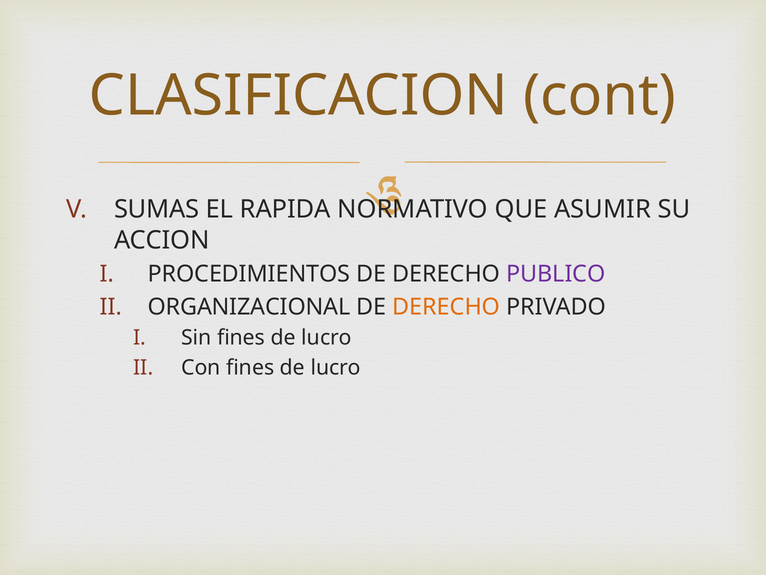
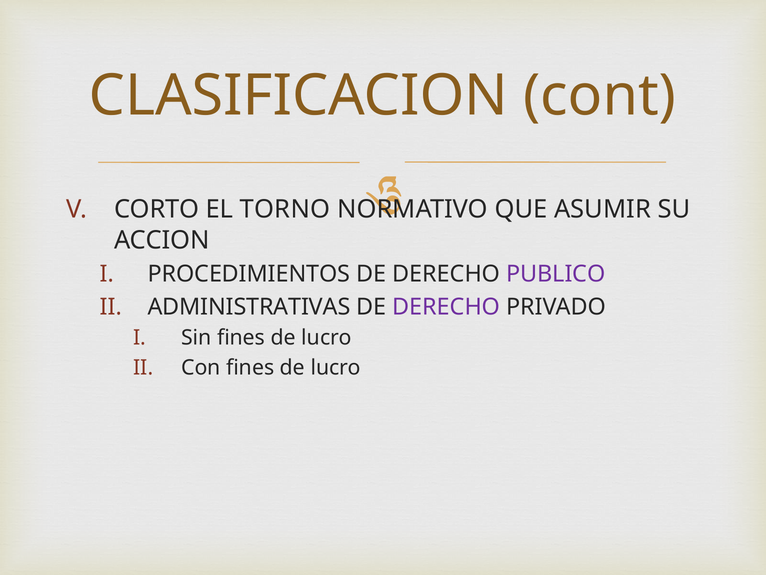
SUMAS: SUMAS -> CORTO (157, 209)
RAPIDA: RAPIDA -> TORNO (285, 209)
ORGANIZACIONAL: ORGANIZACIONAL -> ADMINISTRATIVAS (249, 307)
DERECHO colour: orange -> purple (446, 307)
